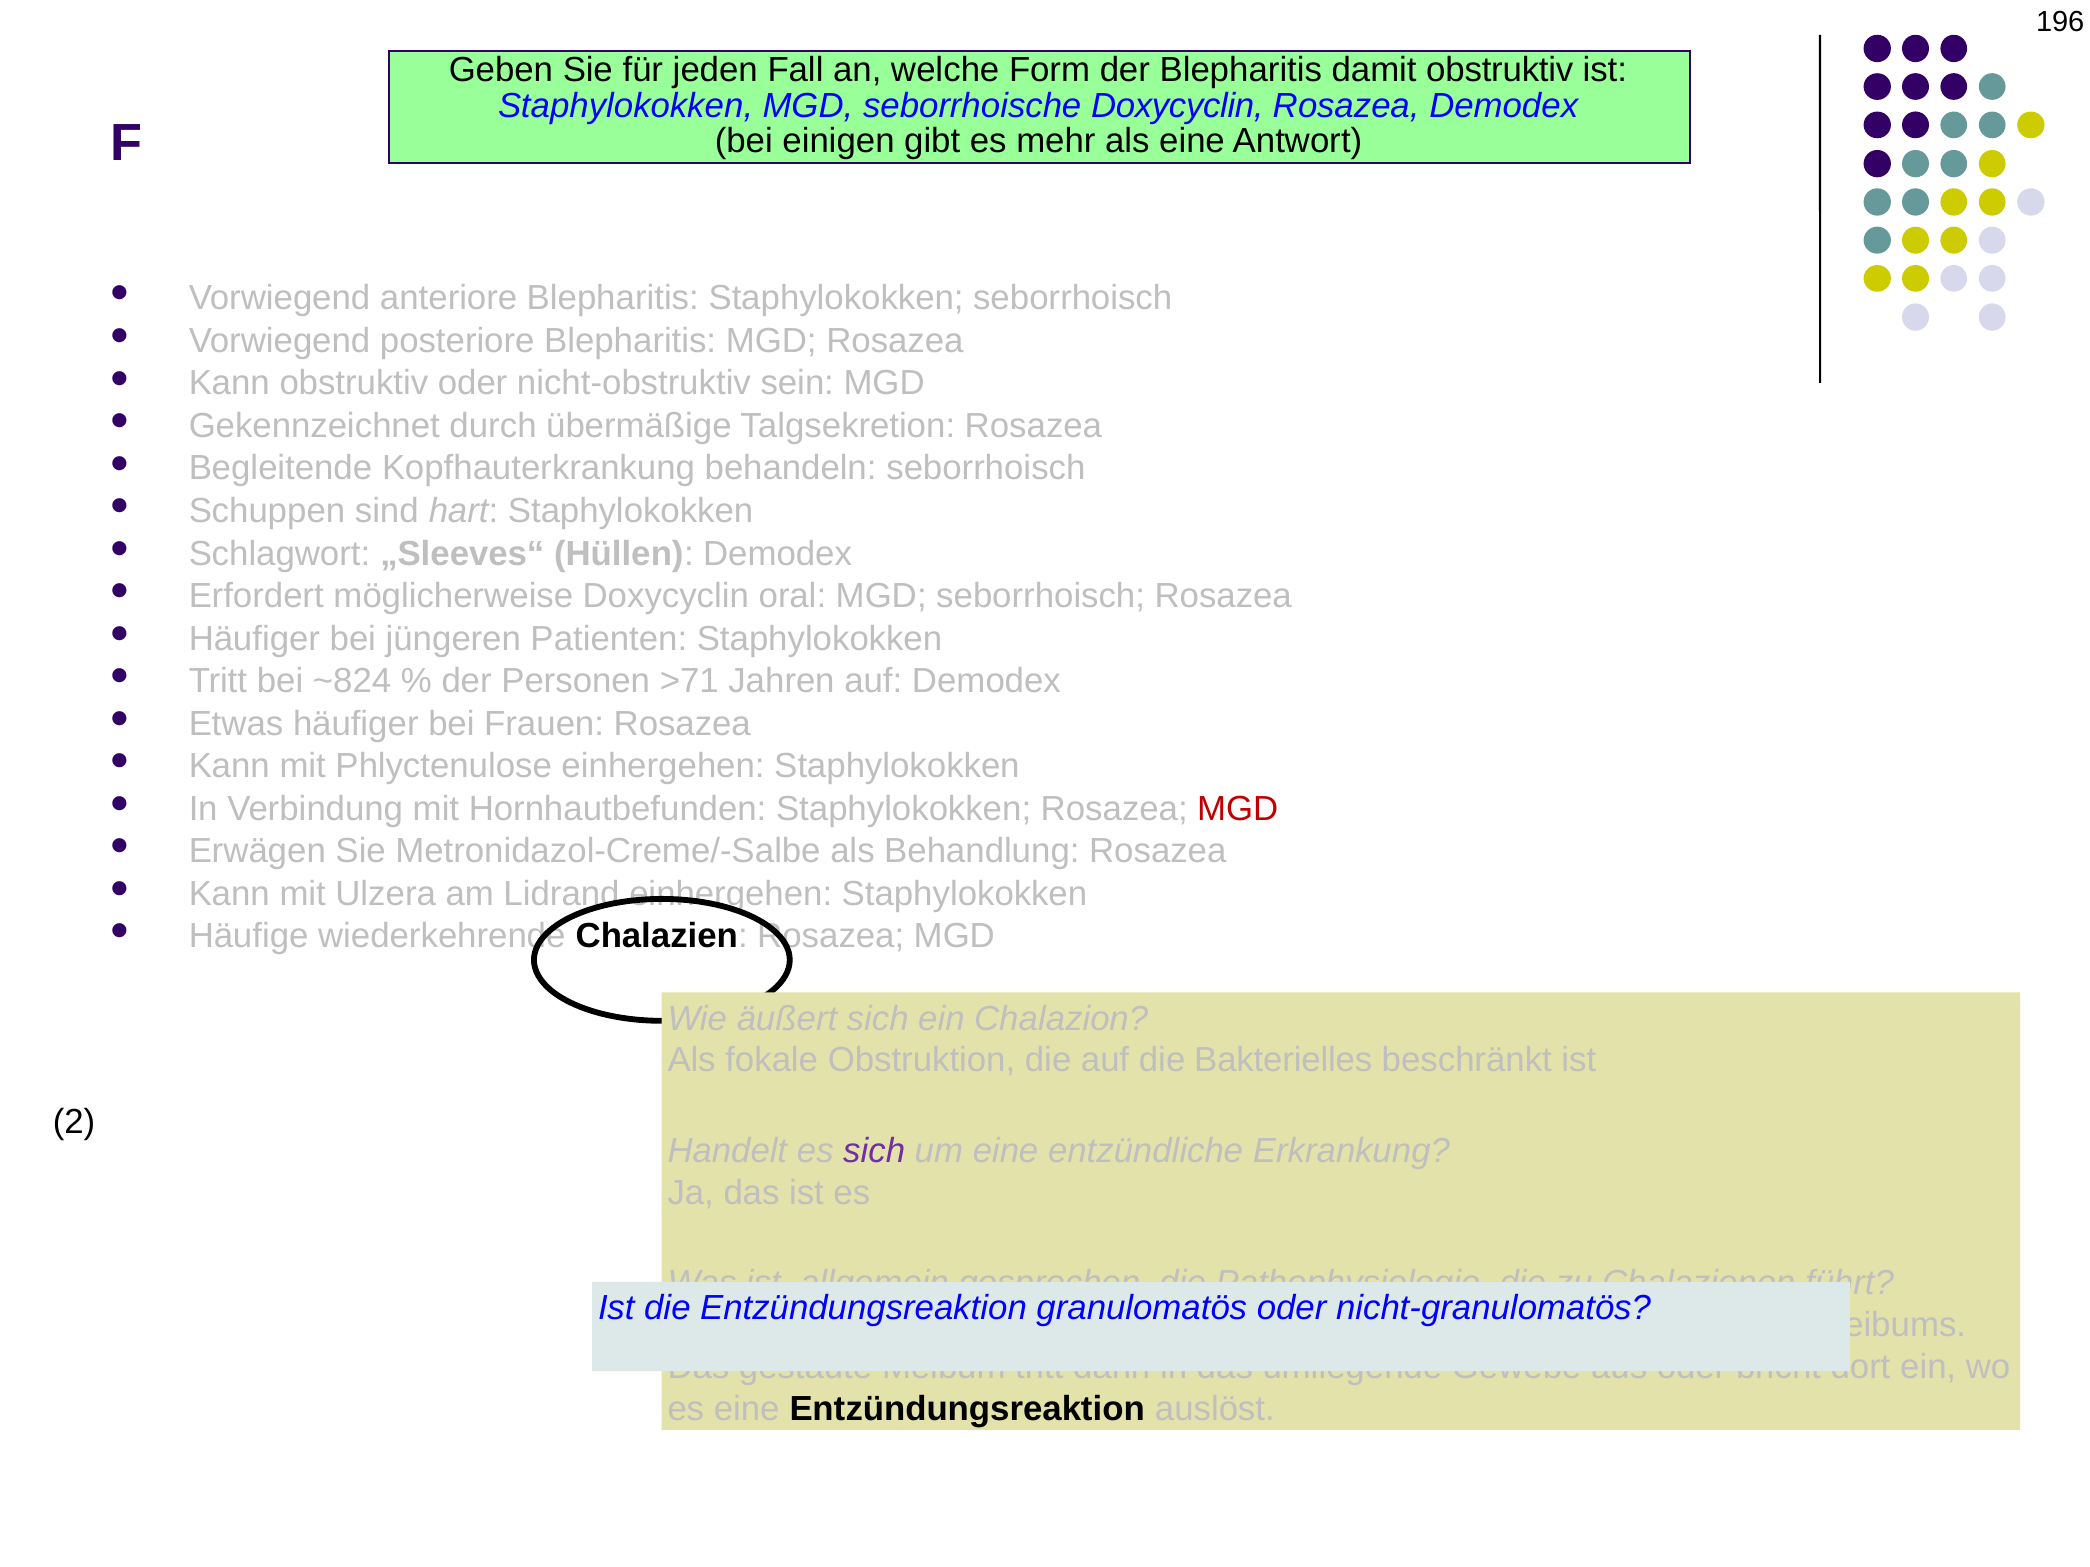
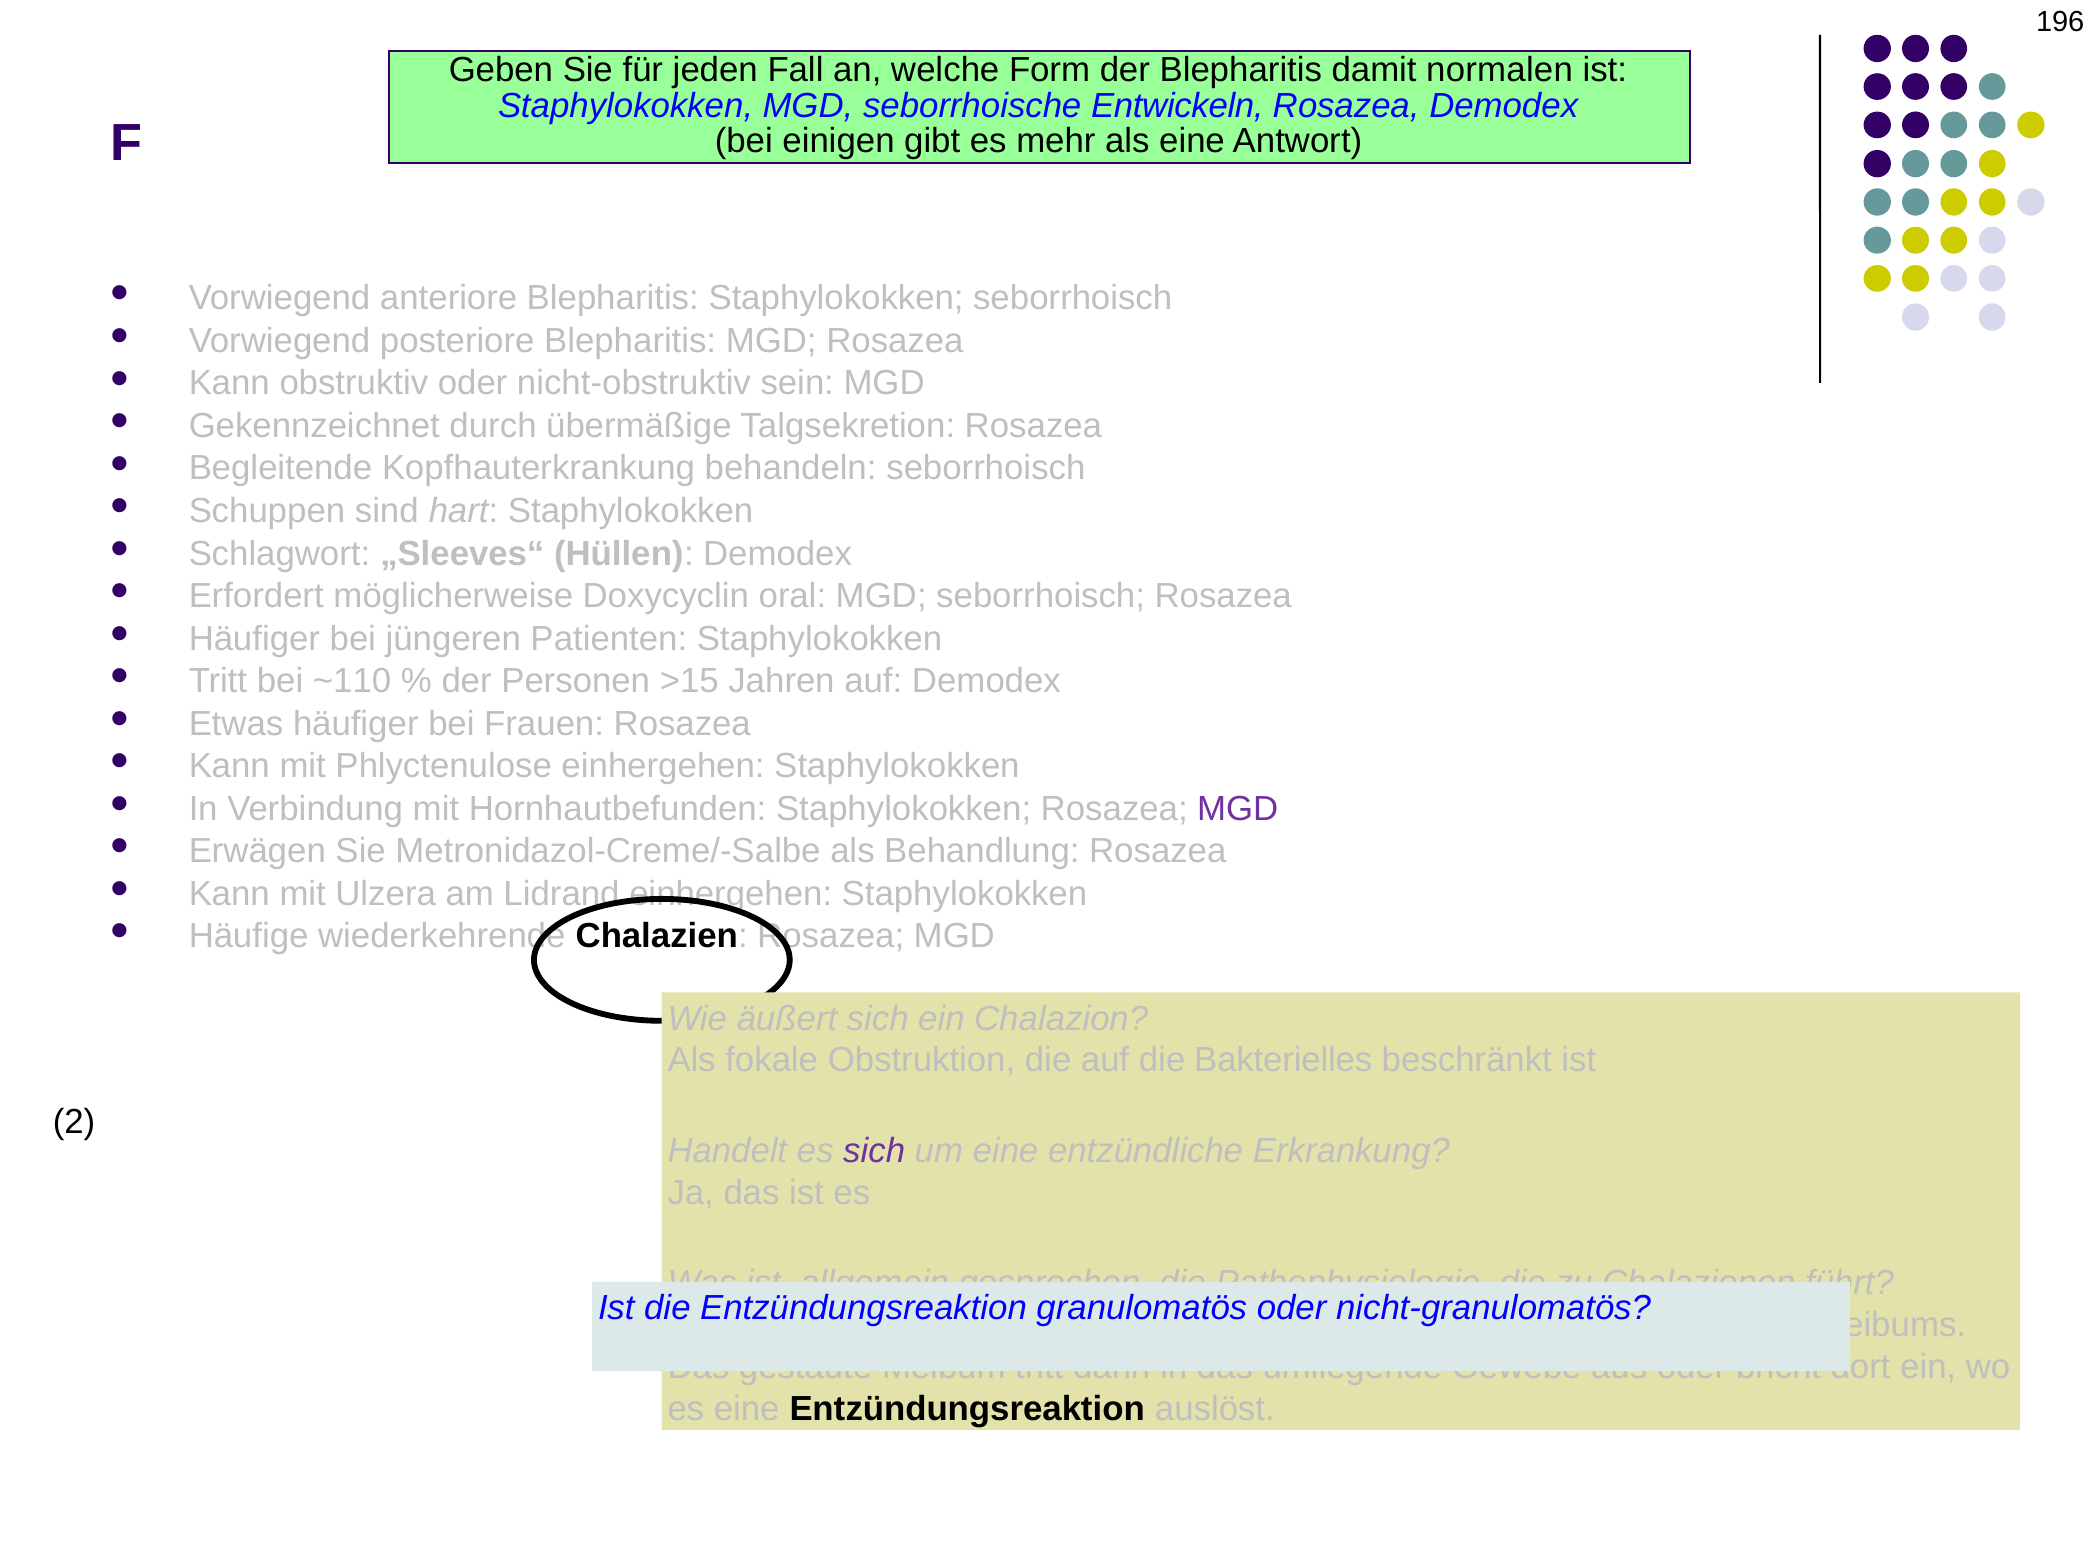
damit obstruktiv: obstruktiv -> normalen (1500, 70)
seborrhoische Doxycyclin: Doxycyclin -> Entwickeln (1177, 106)
~824: ~824 -> ~110 (352, 681)
>71: >71 -> >15 (689, 681)
MGD colour: red -> purple (1238, 809)
